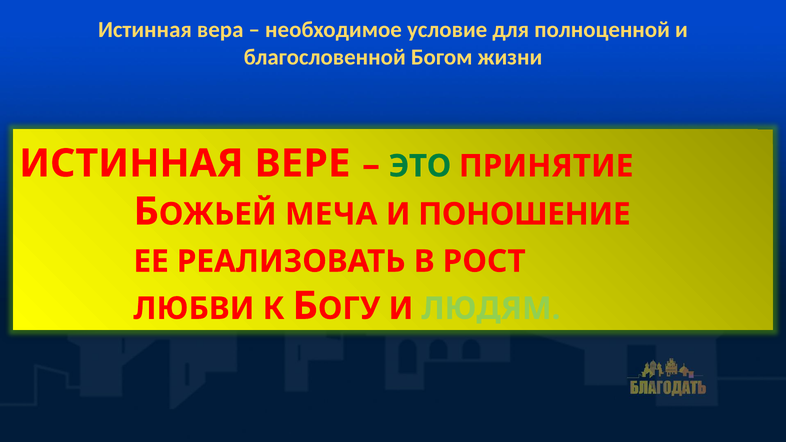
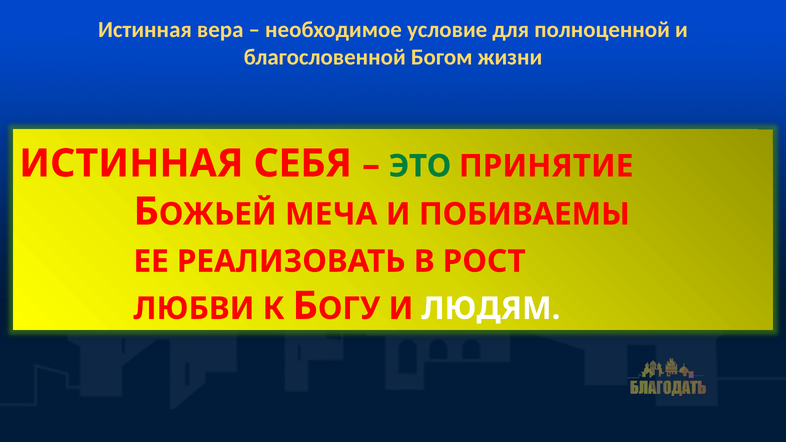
ВЕРЕ: ВЕРЕ -> СЕБЯ (303, 164)
ПОНОШЕНИЕ: ПОНОШЕНИЕ -> ПОБИВАЕМЫ (524, 214)
ЛЮДЯМ colour: light green -> white (491, 309)
